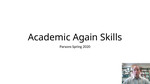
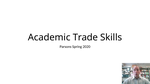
Again: Again -> Trade (85, 37)
